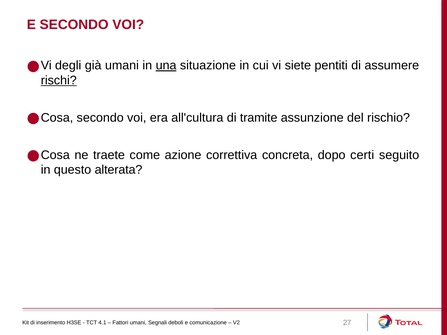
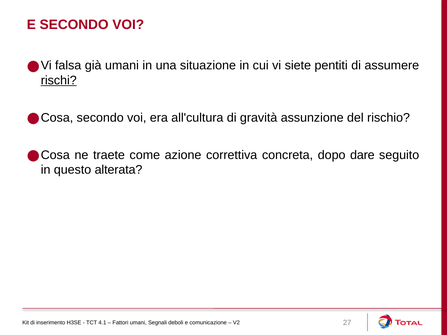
degli: degli -> falsa (68, 66)
una underline: present -> none (166, 66)
tramite: tramite -> gravità (259, 118)
certi: certi -> dare (362, 155)
